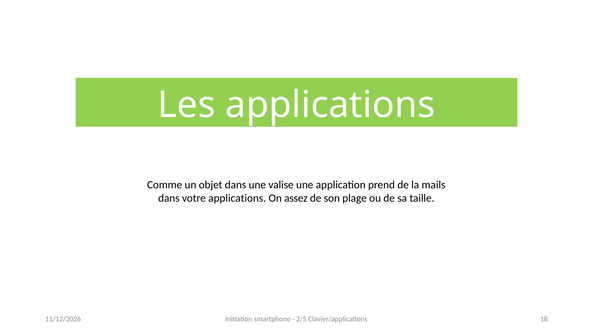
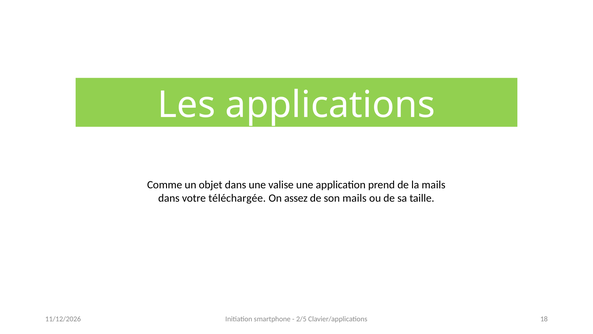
votre applications: applications -> téléchargée (237, 198)
son plage: plage -> mails (355, 198)
